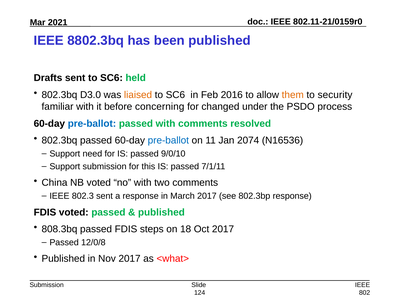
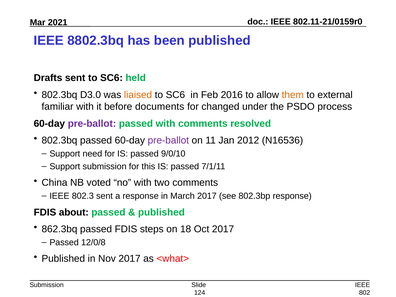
security: security -> external (335, 95)
concerning: concerning -> documents (160, 107)
pre-ballot colour: blue -> purple (92, 123)
pre-ballot colour: blue -> purple (168, 140)
2074: 2074 -> 2012 (248, 140)
FDIS voted: voted -> about (74, 212)
808.3bq: 808.3bq -> 862.3bq (59, 229)
